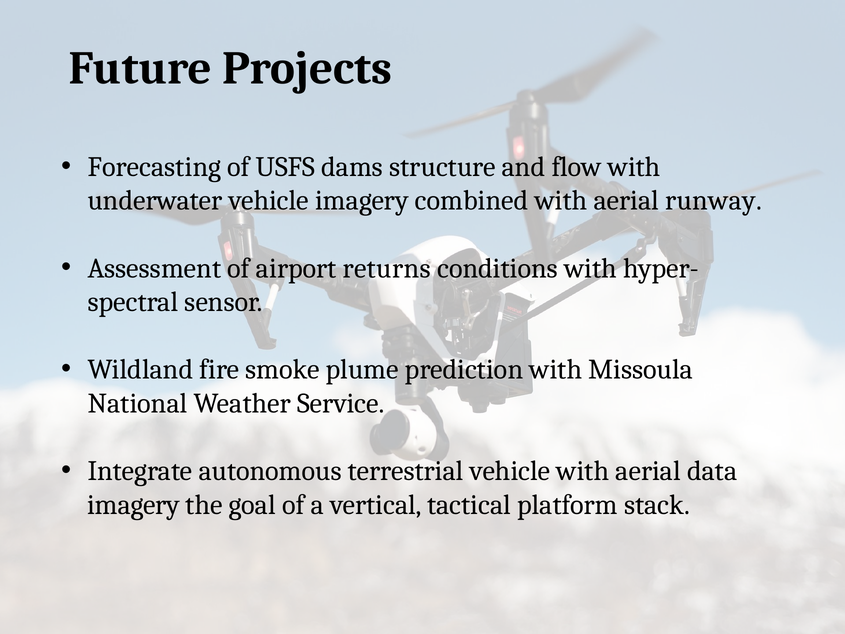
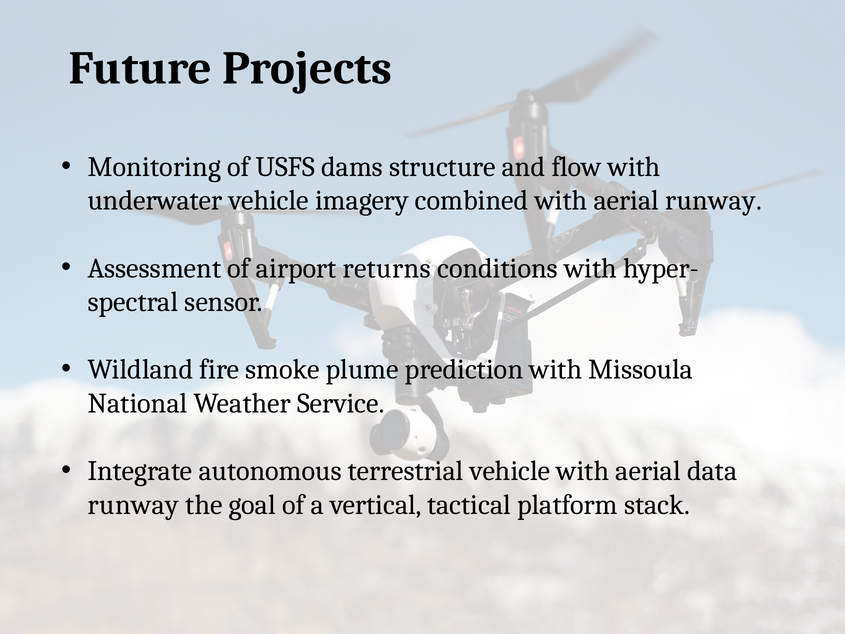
Forecasting: Forecasting -> Monitoring (154, 167)
imagery: imagery -> runway (133, 505)
